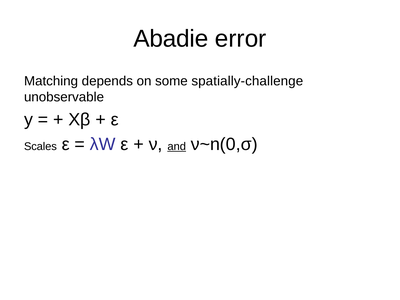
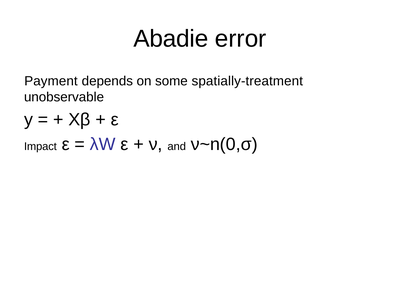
Matching: Matching -> Payment (51, 81)
spatially-challenge: spatially-challenge -> spatially-treatment (247, 81)
Scales: Scales -> Impact (40, 147)
and underline: present -> none (177, 147)
